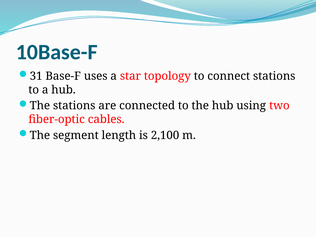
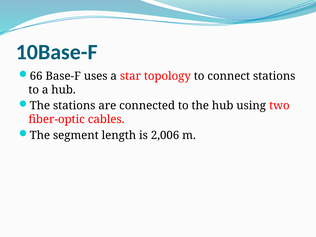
31: 31 -> 66 (36, 76)
2,100: 2,100 -> 2,006 (165, 135)
